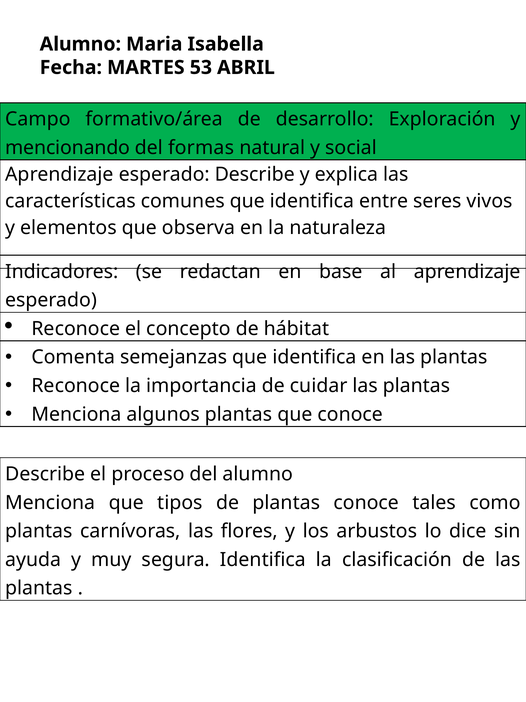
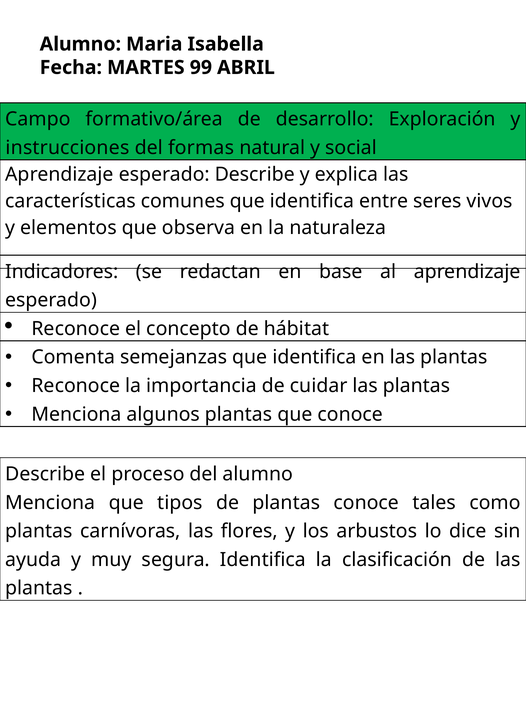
53: 53 -> 99 (201, 67)
mencionando: mencionando -> instrucciones (67, 148)
